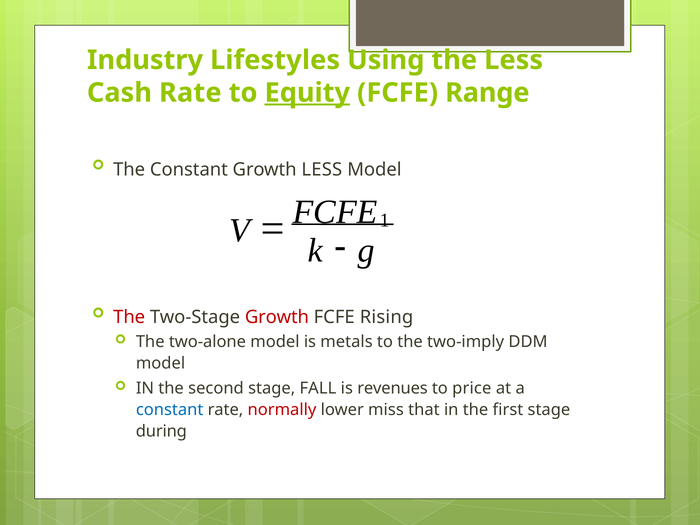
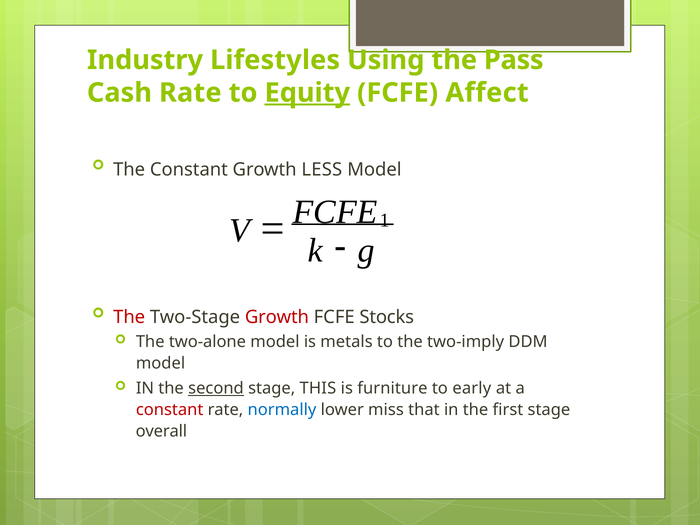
the Less: Less -> Pass (514, 60)
Range: Range -> Affect (487, 93)
Rising: Rising -> Stocks (387, 317)
second underline: none -> present (216, 388)
FALL: FALL -> THIS (318, 388)
revenues: revenues -> furniture (392, 388)
price: price -> early (472, 388)
constant colour: blue -> red (170, 410)
normally colour: red -> blue (282, 410)
during: during -> overall (161, 431)
